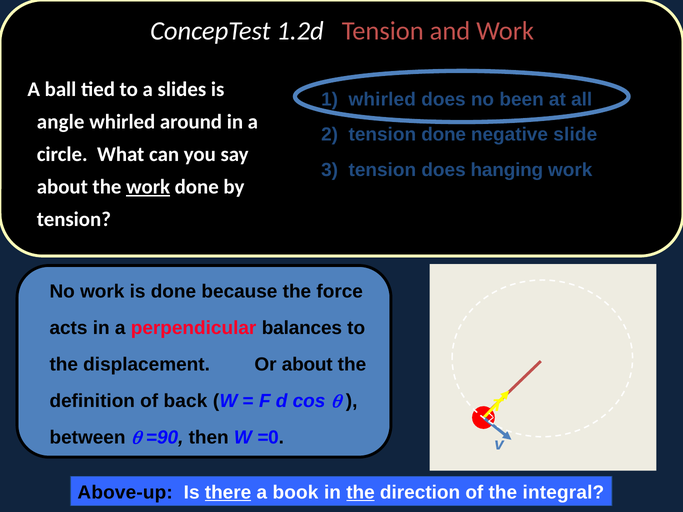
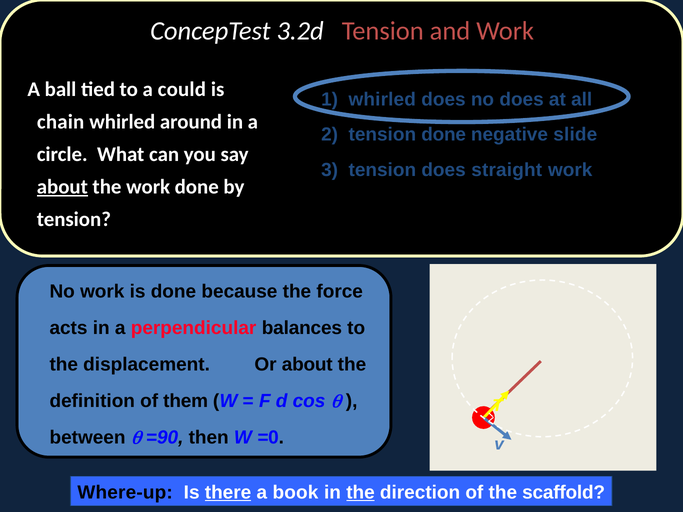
1.2d: 1.2d -> 3.2d (300, 31)
slides: slides -> could (182, 89)
no been: been -> does (522, 99)
angle: angle -> chain (61, 122)
hanging: hanging -> straight (507, 170)
about underline: none -> present (62, 187)
work underline: present -> none (148, 187)
back: back -> them (186, 401)
Above-up: Above-up -> Where-up (125, 493)
integral: integral -> scaffold (564, 493)
